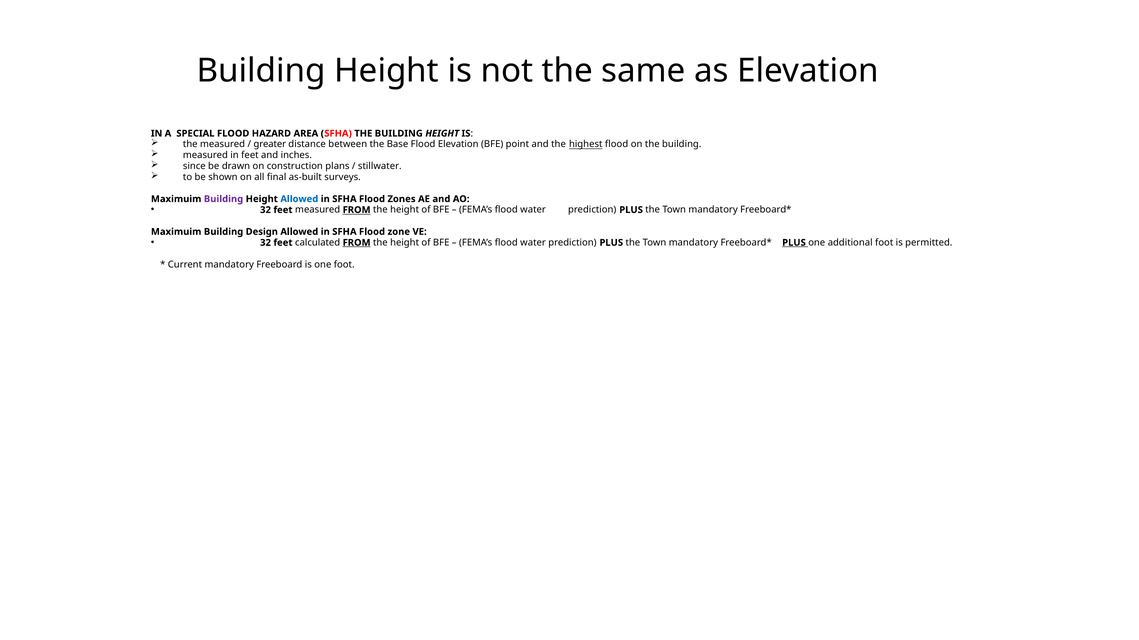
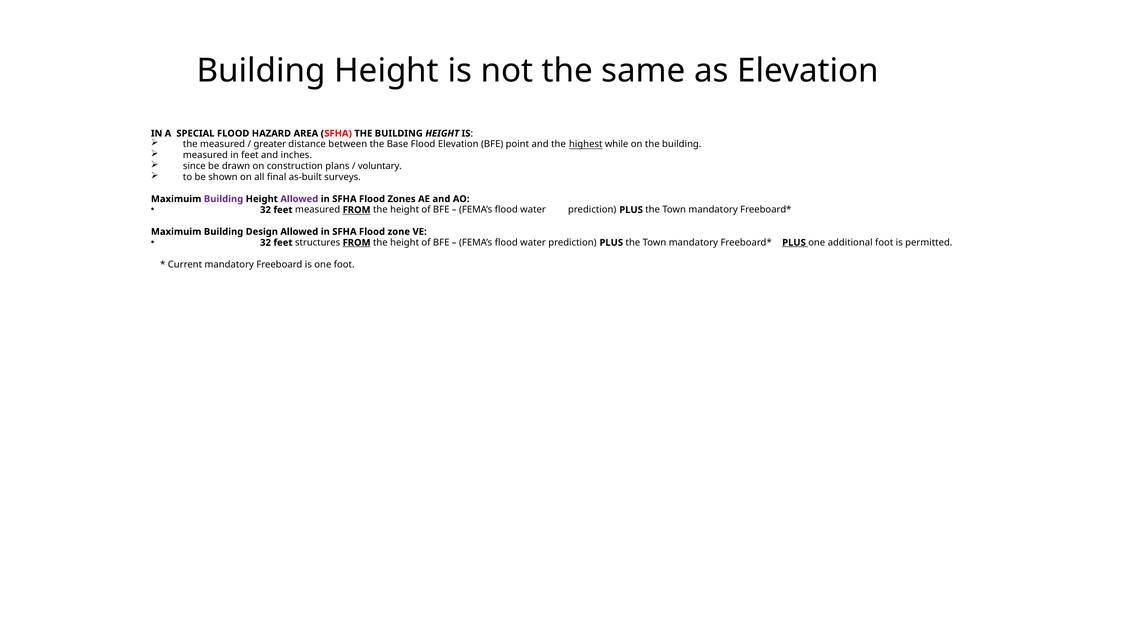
highest flood: flood -> while (617, 145)
stillwater: stillwater -> voluntary (380, 166)
Allowed colour: blue -> purple (299, 199)
calculated: calculated -> structures (318, 243)
